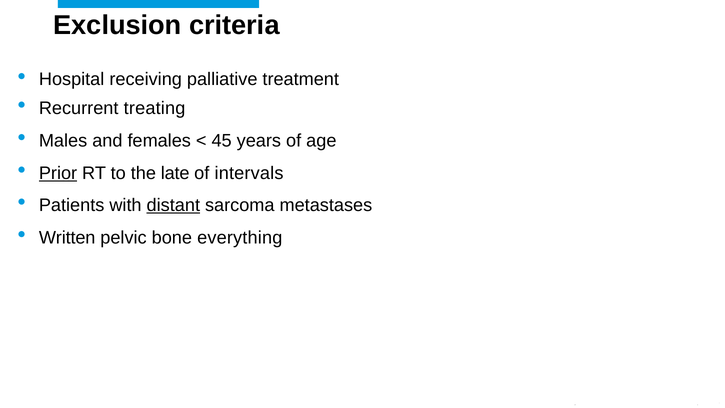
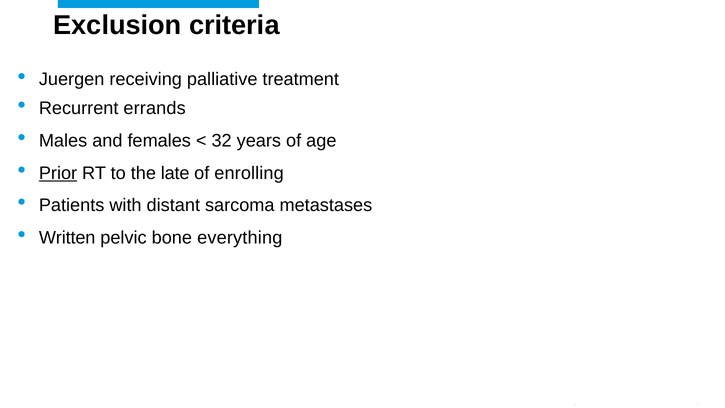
Hospital: Hospital -> Juergen (72, 79)
treating: treating -> errands (155, 108)
45: 45 -> 32 (222, 141)
intervals: intervals -> enrolling (249, 173)
distant underline: present -> none (173, 205)
